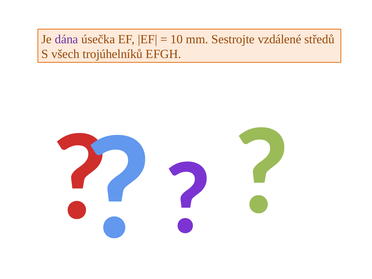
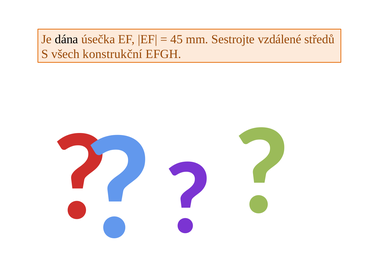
dána colour: purple -> black (67, 39)
10: 10 -> 45 (177, 39)
trojúhelníků: trojúhelníků -> konstrukční (113, 54)
